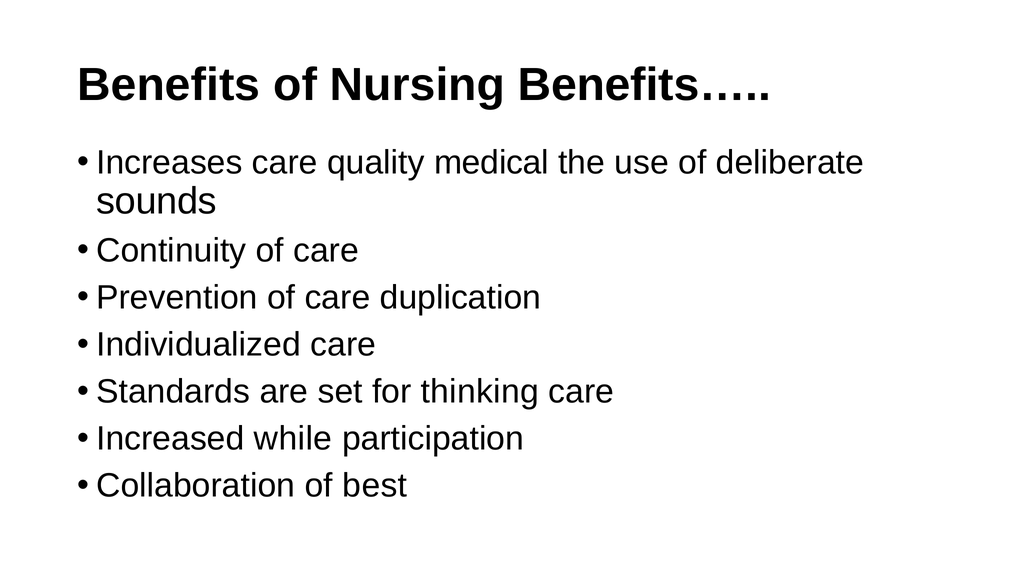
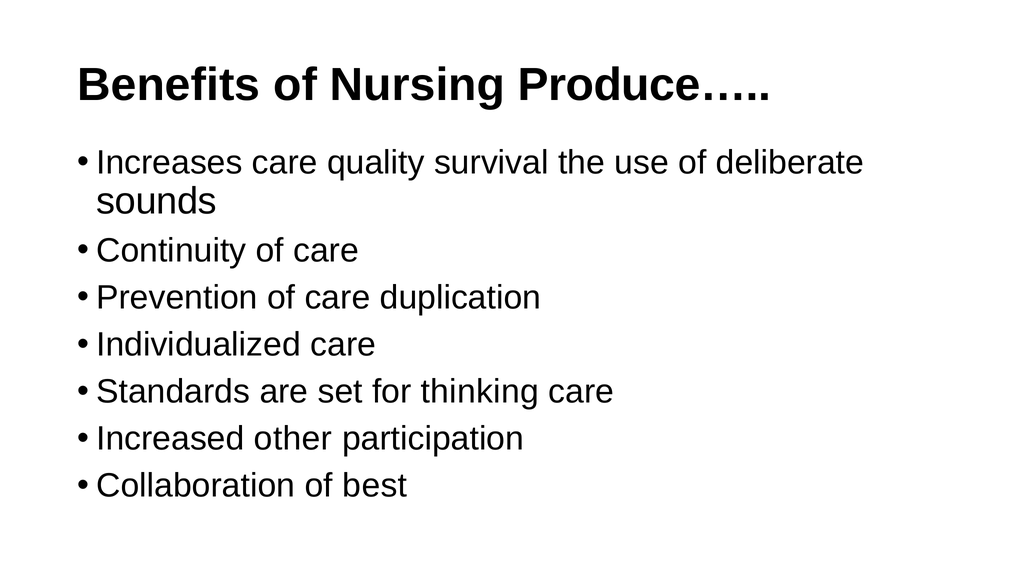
Benefits…: Benefits… -> Produce… (644, 85)
medical: medical -> survival (491, 162)
while: while -> other (293, 439)
